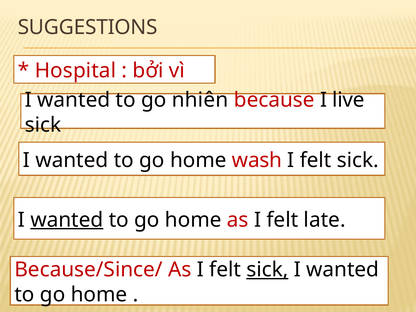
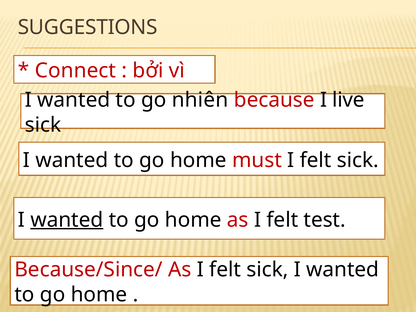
Hospital: Hospital -> Connect (75, 71)
wash: wash -> must (257, 160)
late: late -> test (325, 220)
sick underline: present -> none (267, 270)
